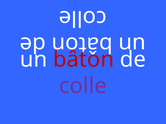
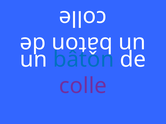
bâton colour: red -> blue (84, 60)
